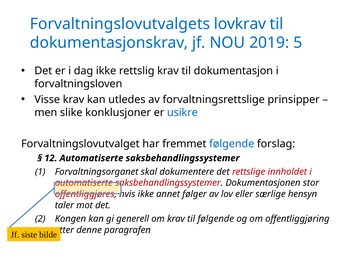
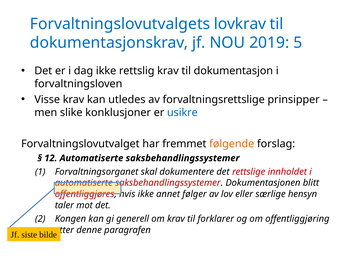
følgende colour: blue -> orange (232, 144)
stor: stor -> blitt (311, 183)
til følgende: følgende -> forklarer (216, 219)
